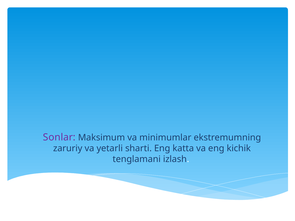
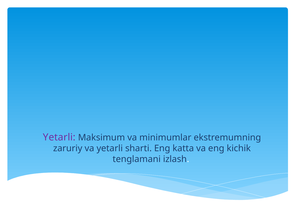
Sonlar: Sonlar -> Yetarli (59, 137)
